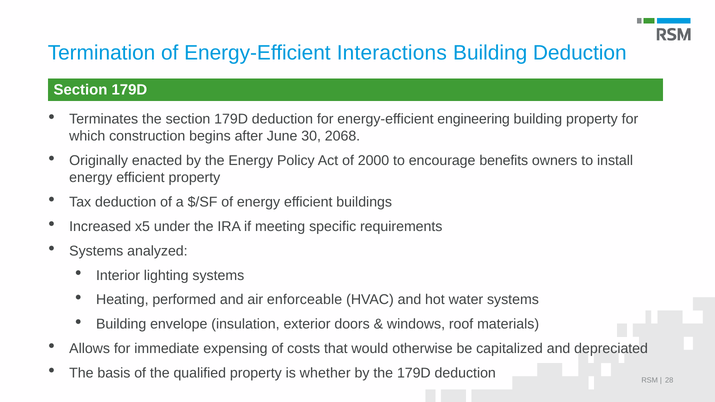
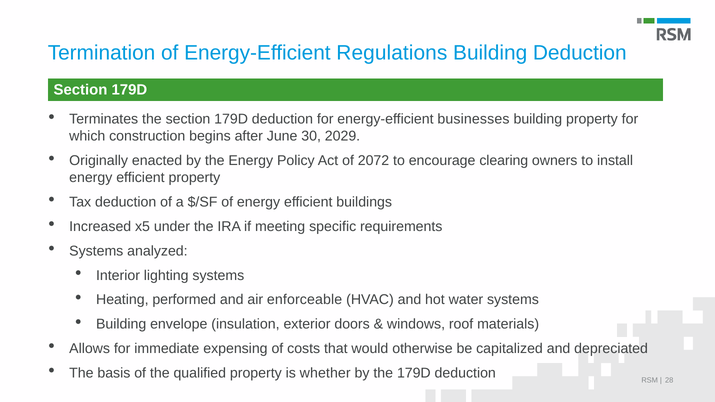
Interactions: Interactions -> Regulations (392, 53)
engineering: engineering -> businesses (473, 119)
2068: 2068 -> 2029 (343, 136)
2000: 2000 -> 2072 (373, 161)
benefits: benefits -> clearing (504, 161)
